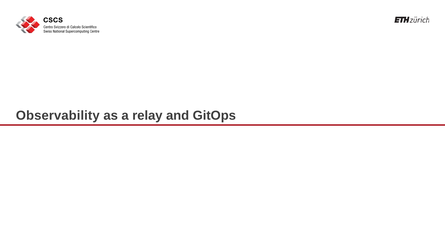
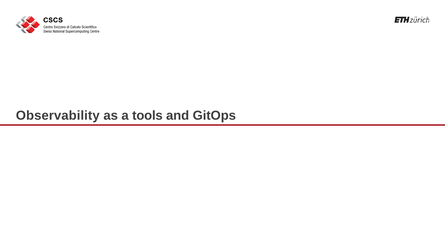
relay: relay -> tools (147, 116)
